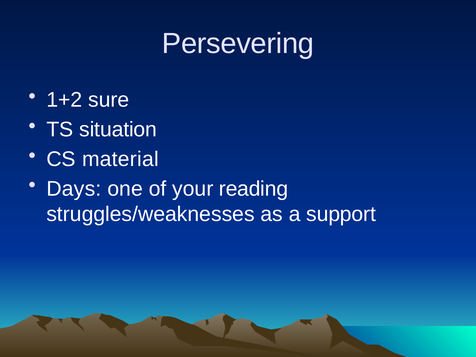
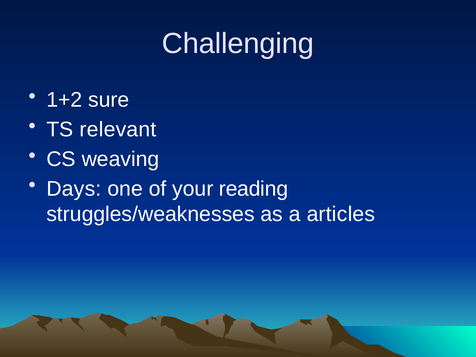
Persevering: Persevering -> Challenging (238, 44)
situation: situation -> relevant (118, 129)
material: material -> weaving (120, 159)
support: support -> articles (341, 214)
